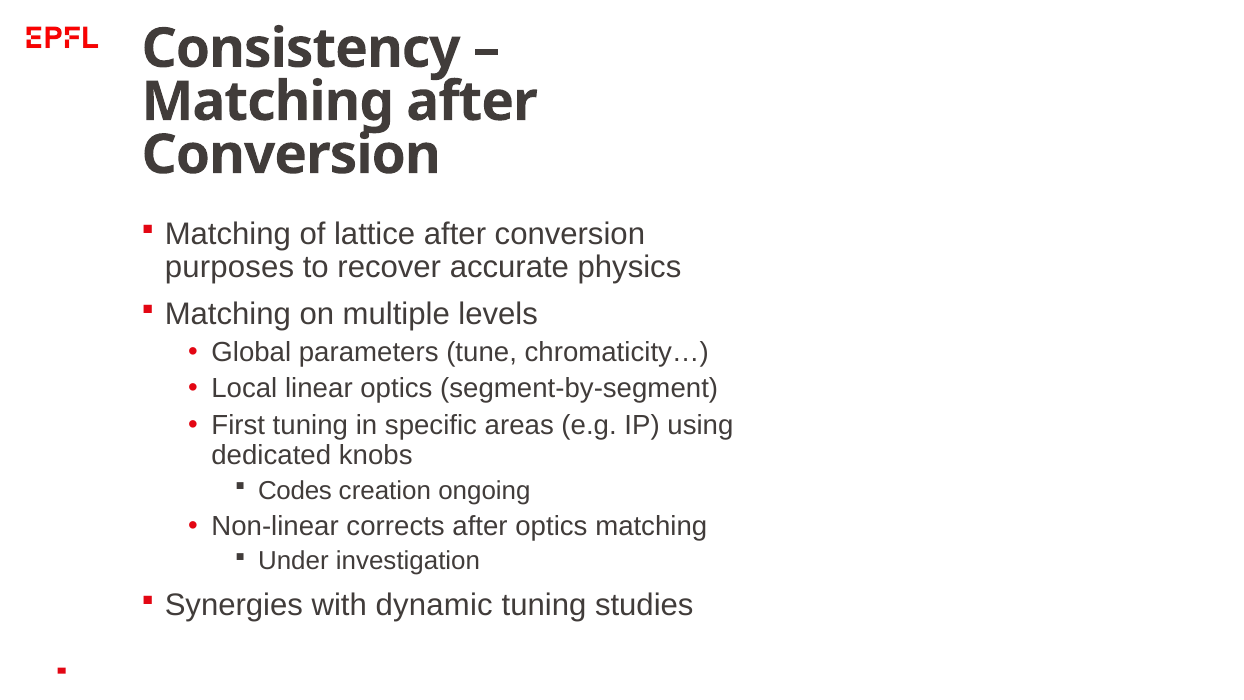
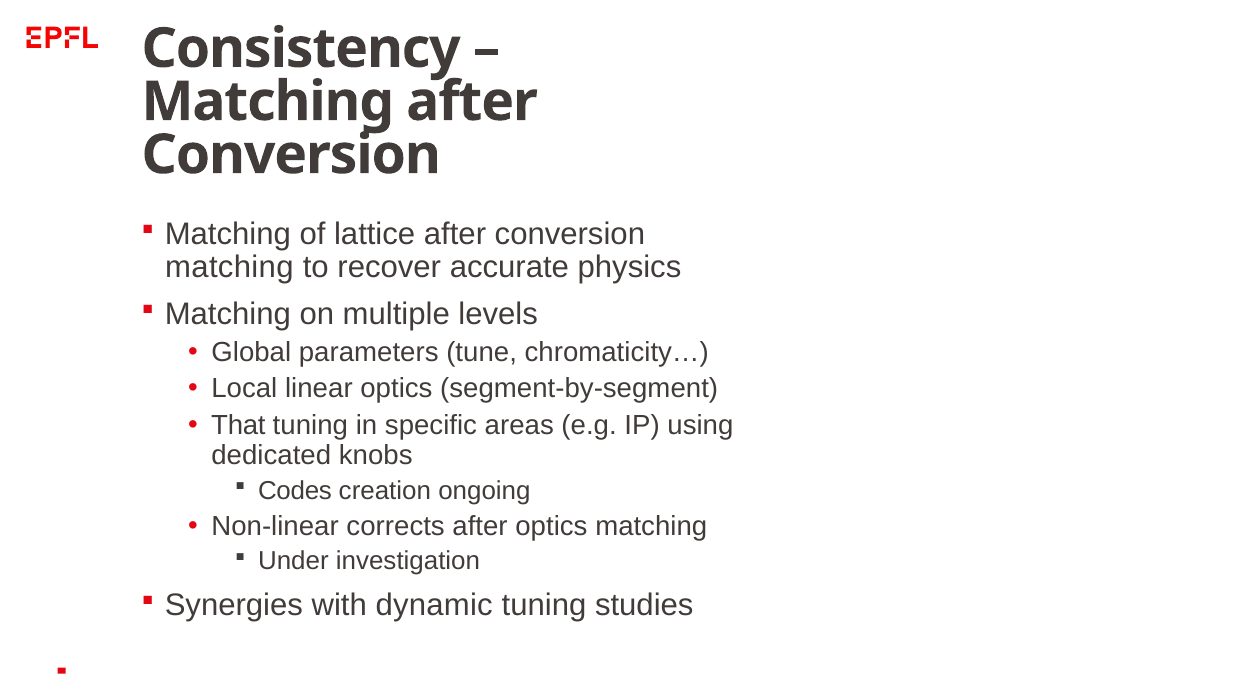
purposes: purposes -> matching (229, 268)
First: First -> That (238, 425)
